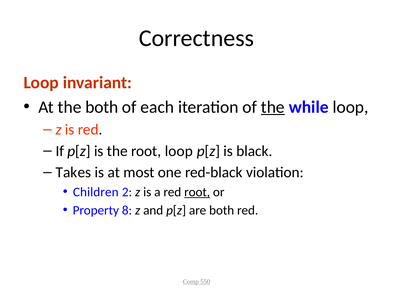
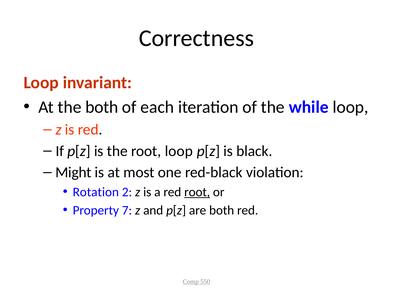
the underline: present -> none (273, 107)
Takes: Takes -> Might (73, 172)
Children: Children -> Rotation (96, 192)
8: 8 -> 7 (127, 210)
